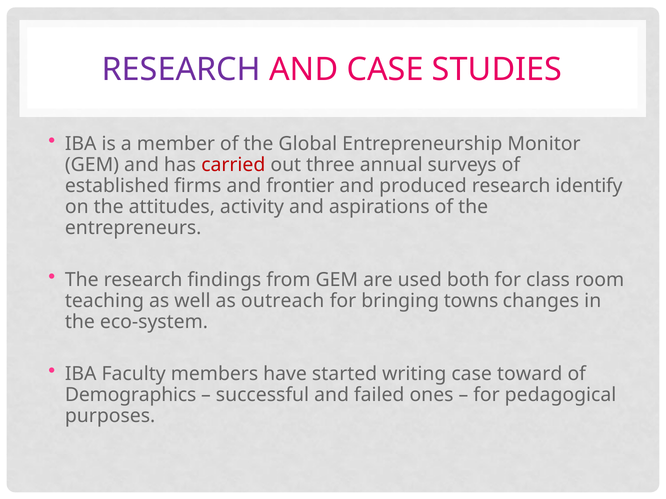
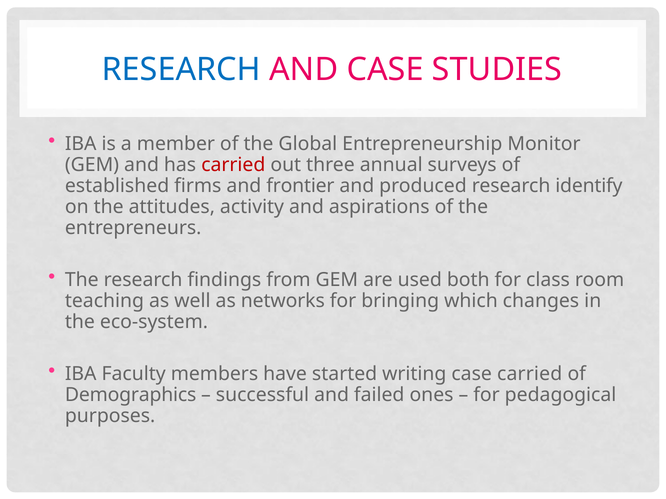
RESEARCH colour: purple -> blue (181, 70)
outreach: outreach -> networks (283, 301)
towns: towns -> which (471, 301)
case toward: toward -> carried (530, 374)
